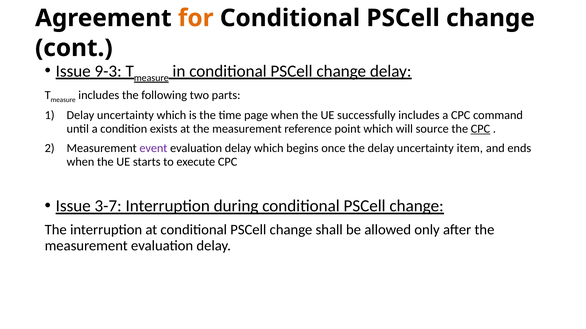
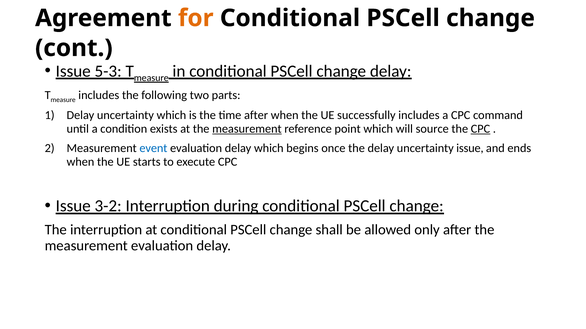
9-3: 9-3 -> 5-3 (108, 71)
time page: page -> after (256, 115)
measurement underline: none -> present (247, 129)
event colour: purple -> blue (153, 149)
uncertainty item: item -> issue (470, 149)
3-7: 3-7 -> 3-2 (108, 206)
